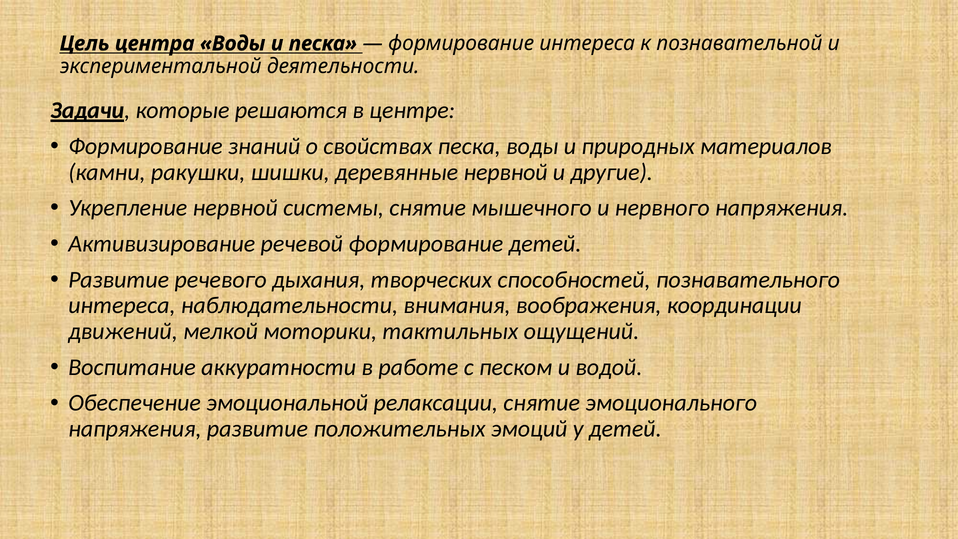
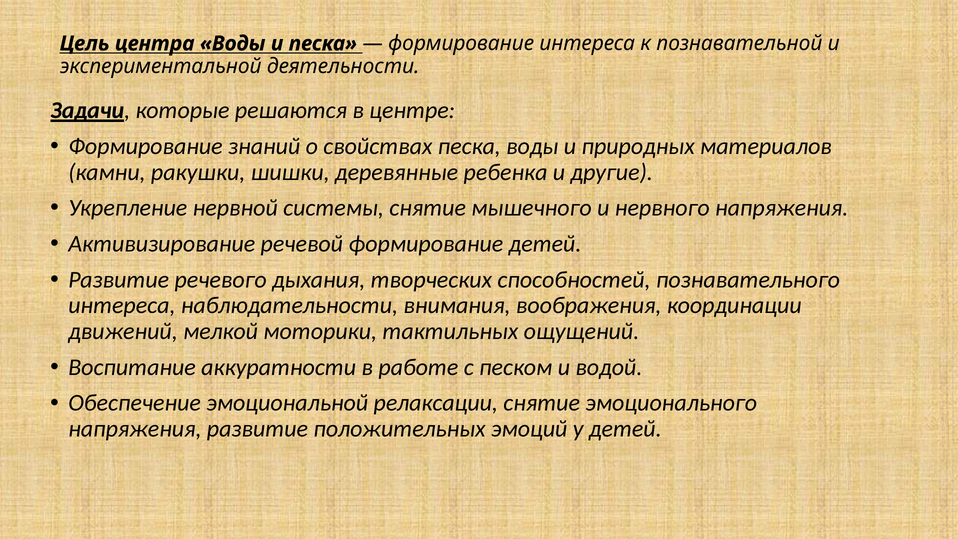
деревянные нервной: нервной -> ребенка (506, 172)
